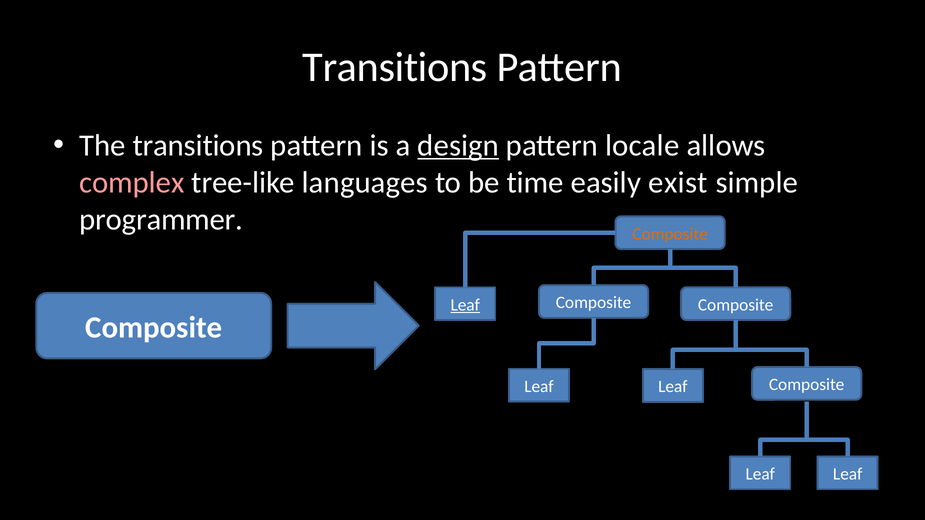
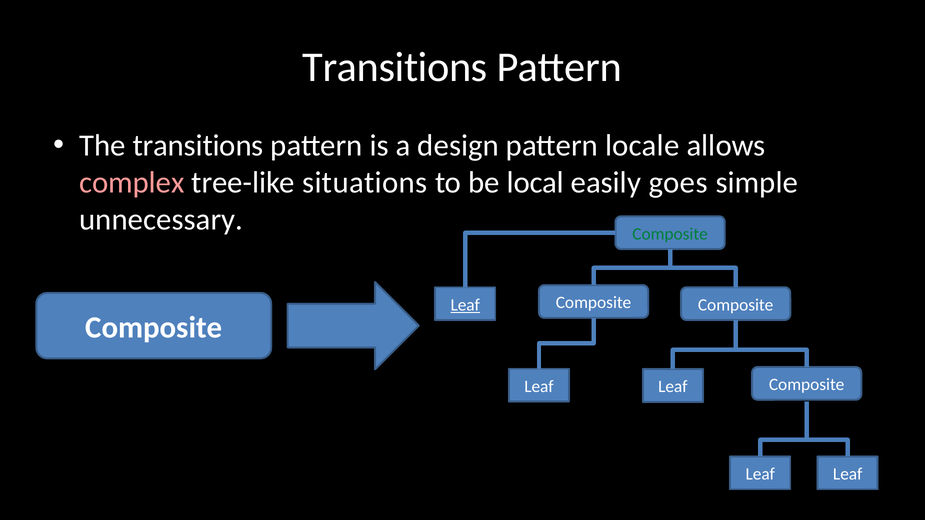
design underline: present -> none (458, 146)
languages: languages -> situations (365, 183)
time: time -> local (535, 183)
exist: exist -> goes (678, 183)
programmer: programmer -> unnecessary (161, 220)
Composite colour: orange -> green (670, 234)
